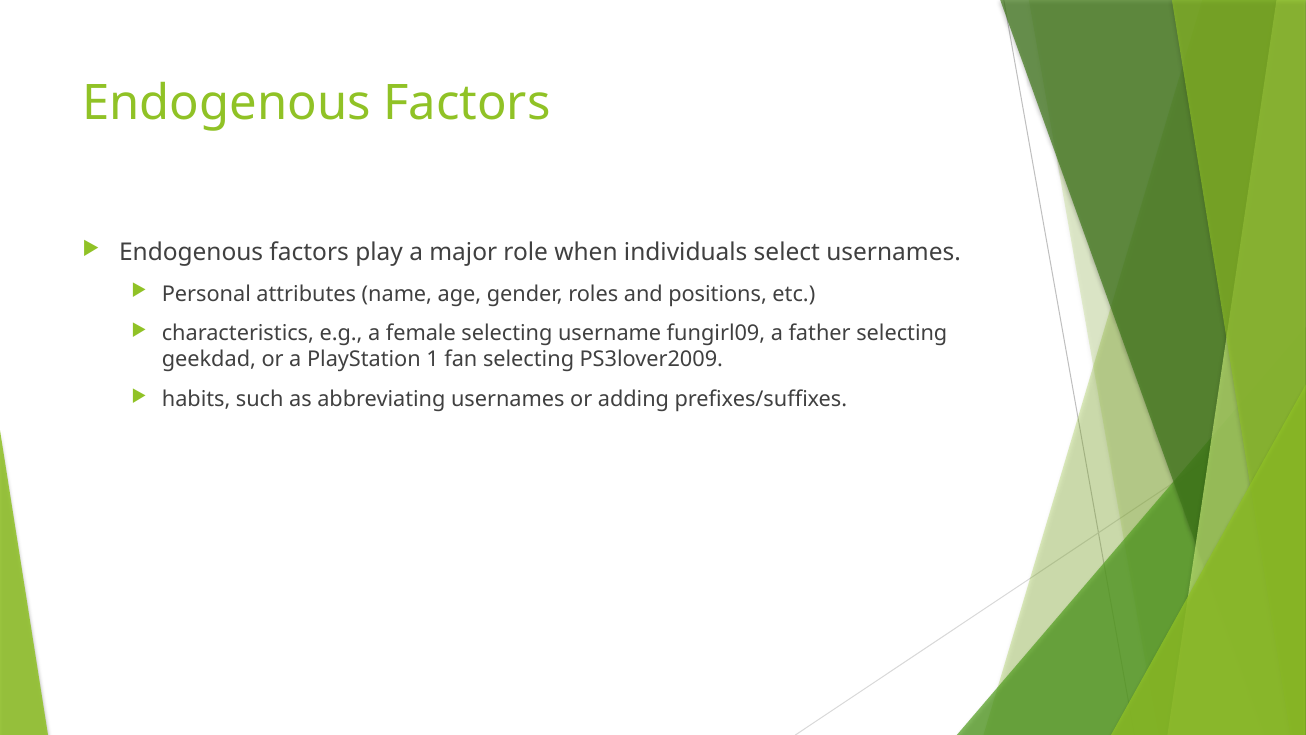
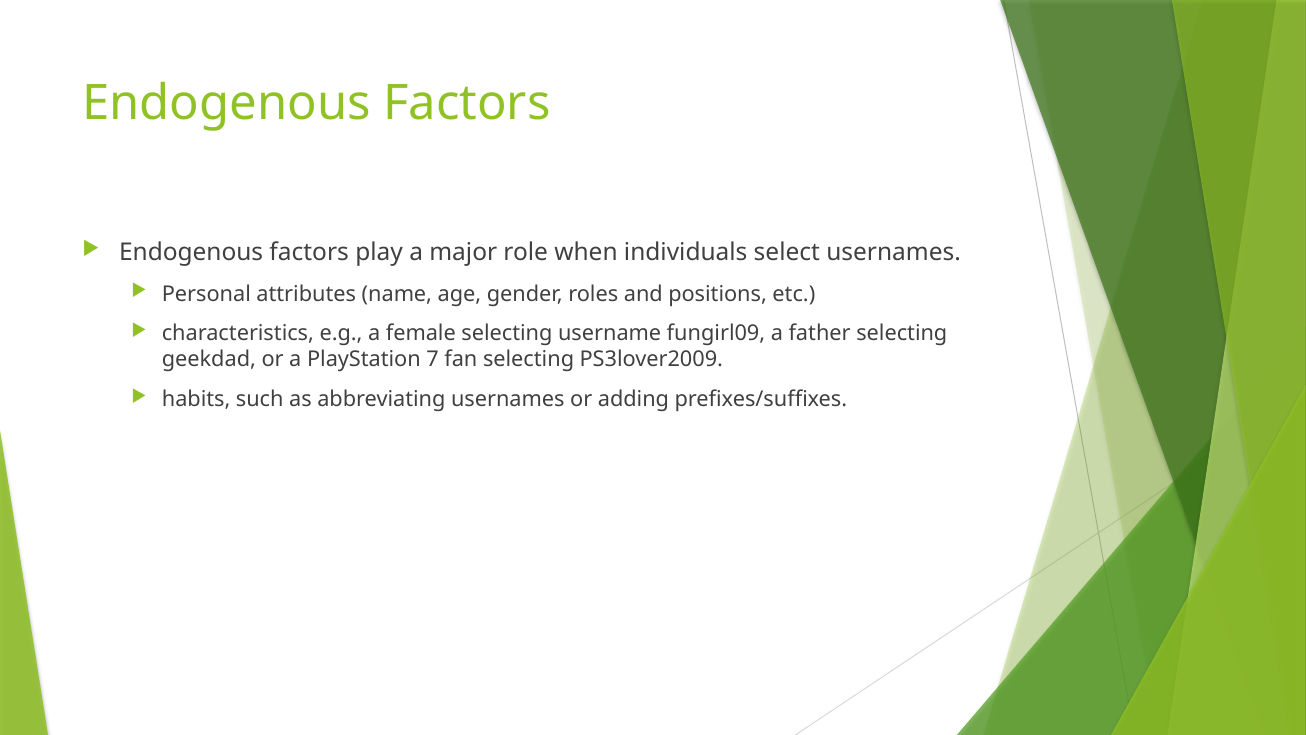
1: 1 -> 7 (433, 360)
